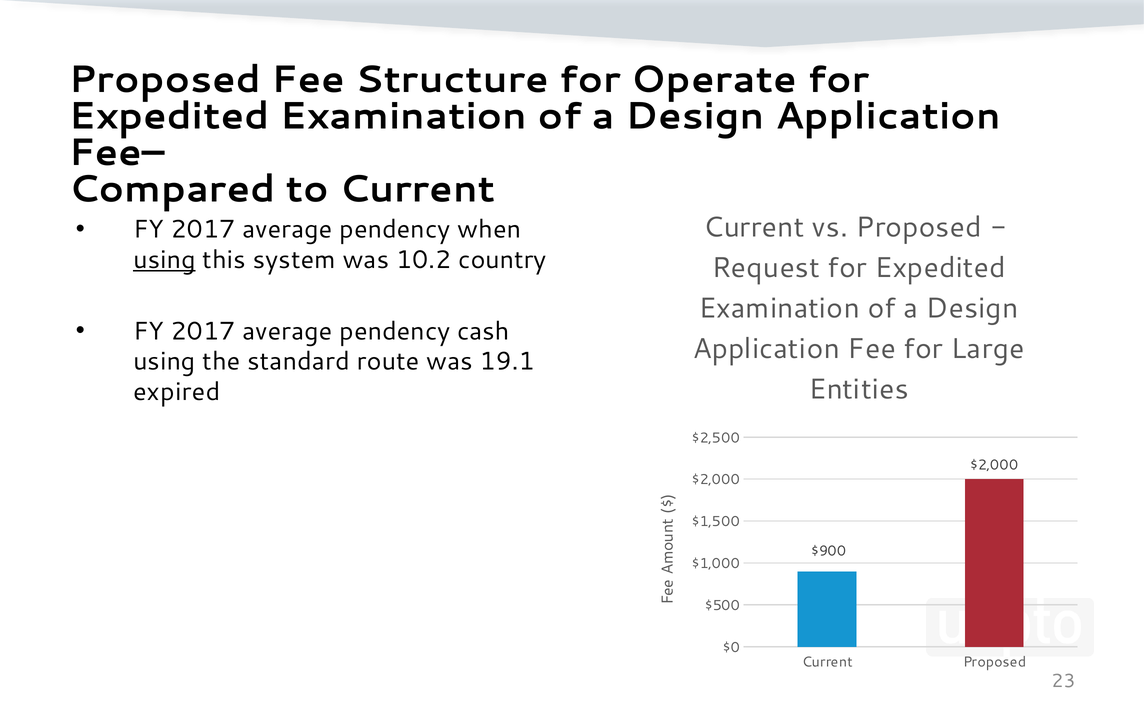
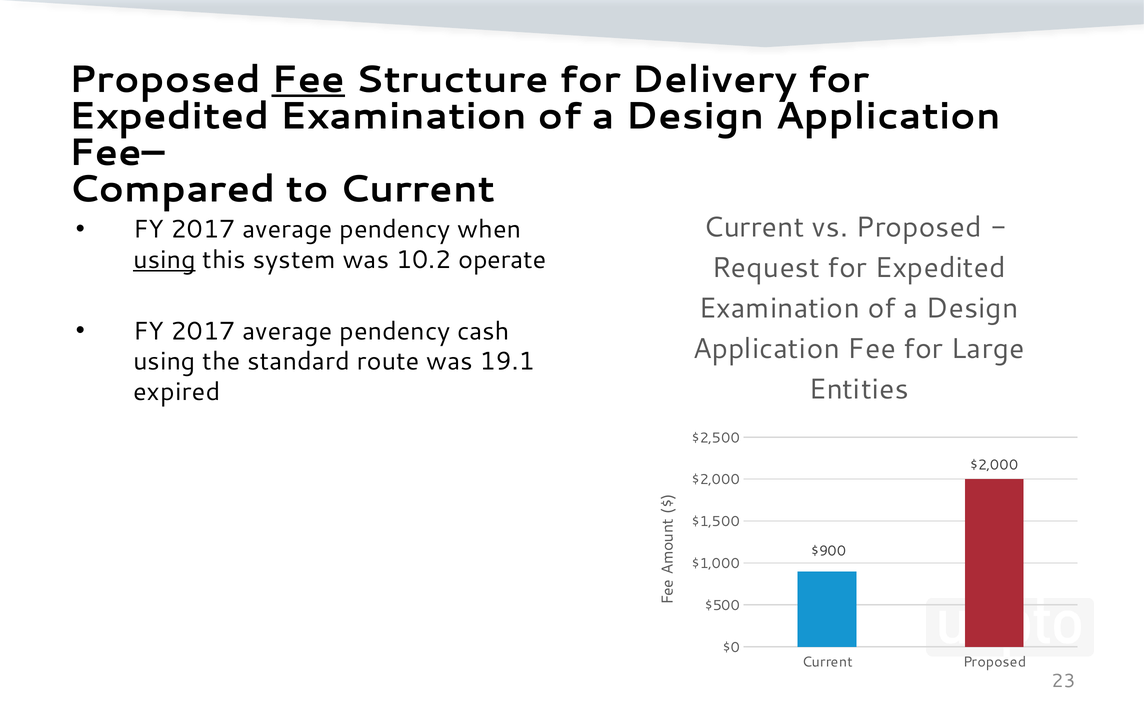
Fee underline: none -> present (308, 79)
Operate: Operate -> Delivery (714, 79)
country: country -> operate (502, 260)
